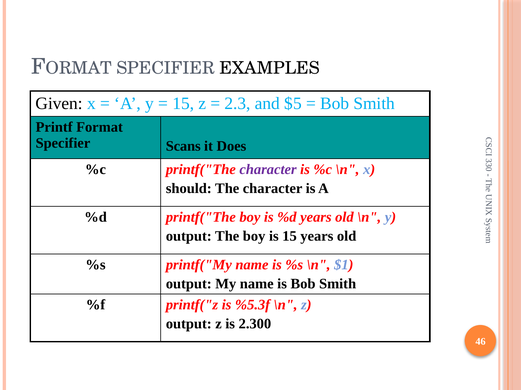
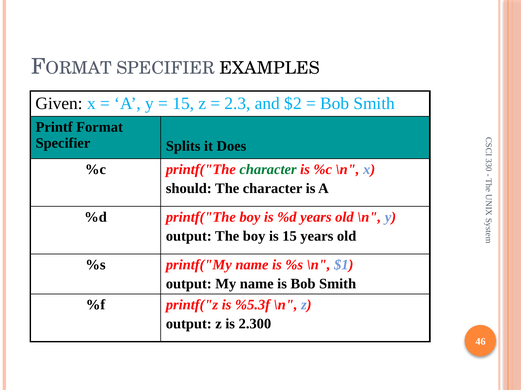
$5: $5 -> $2 (293, 104)
Scans: Scans -> Splits (183, 146)
character colour: purple -> green (268, 170)
